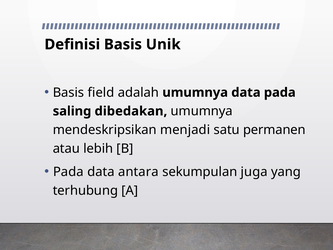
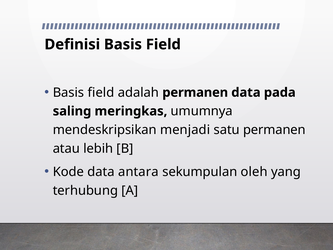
Definisi Basis Unik: Unik -> Field (163, 44)
adalah umumnya: umumnya -> permanen (195, 92)
dibedakan: dibedakan -> meringkas (131, 111)
Pada: Pada -> Kode (68, 172)
juga: juga -> oleh (254, 172)
